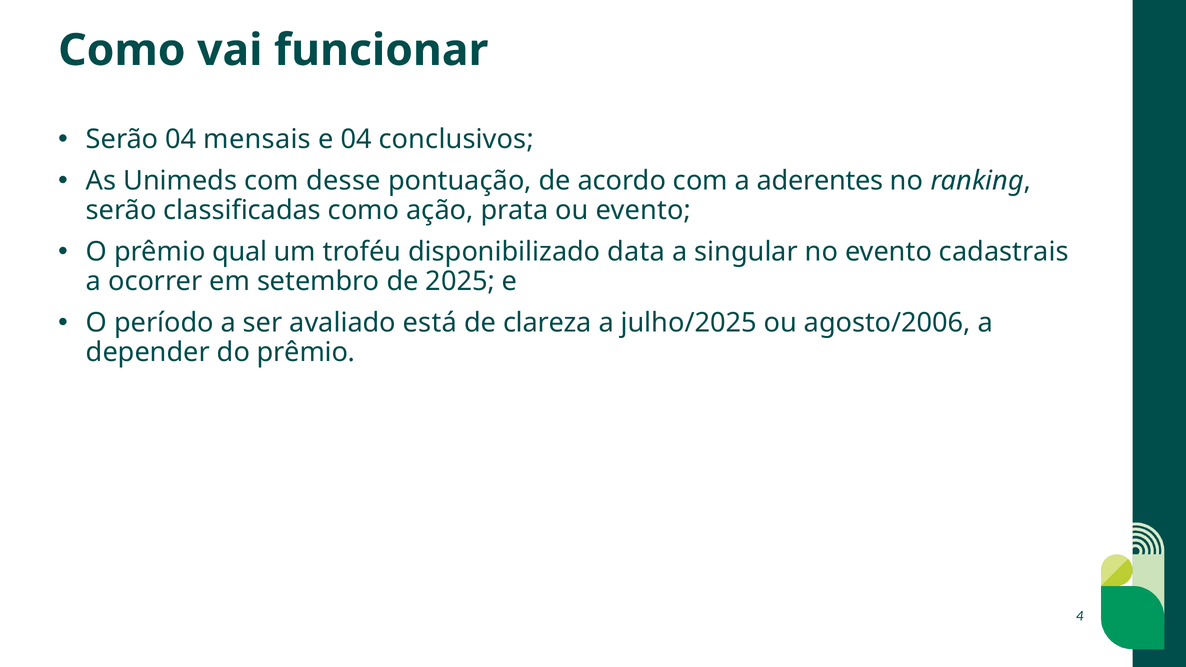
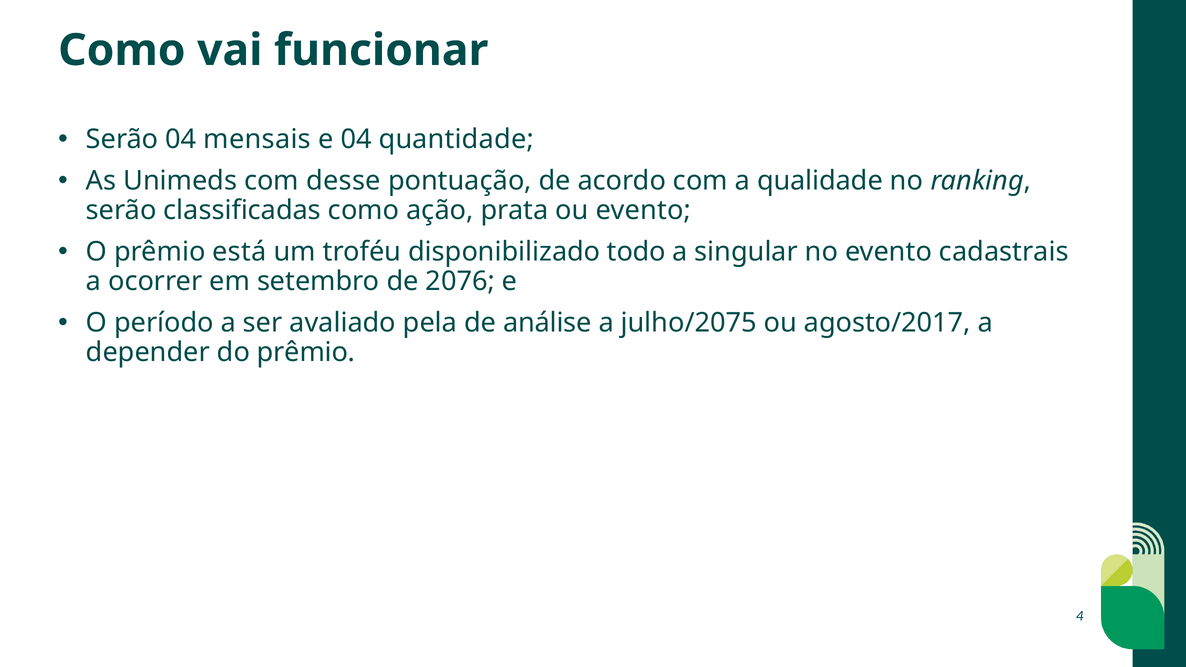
conclusivos: conclusivos -> quantidade (456, 139)
aderentes: aderentes -> qualidade (820, 181)
qual: qual -> está (239, 252)
data: data -> todo (636, 252)
2025: 2025 -> 2076 (460, 281)
está: está -> pela (430, 323)
clareza: clareza -> análise (547, 323)
julho/2025: julho/2025 -> julho/2075 (689, 323)
agosto/2006: agosto/2006 -> agosto/2017 (887, 323)
